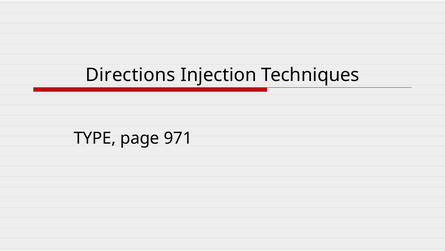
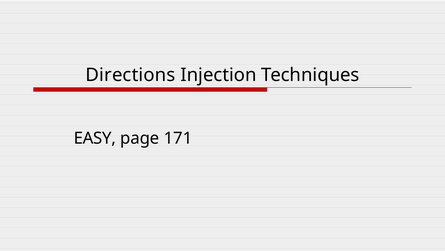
TYPE: TYPE -> EASY (95, 138)
971: 971 -> 171 (178, 138)
